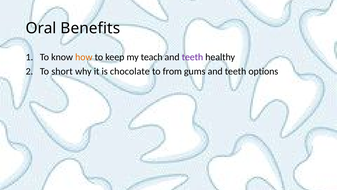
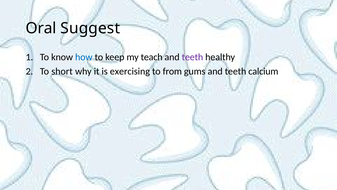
Benefits: Benefits -> Suggest (90, 28)
how colour: orange -> blue (84, 57)
chocolate: chocolate -> exercising (130, 71)
options: options -> calcium (263, 71)
